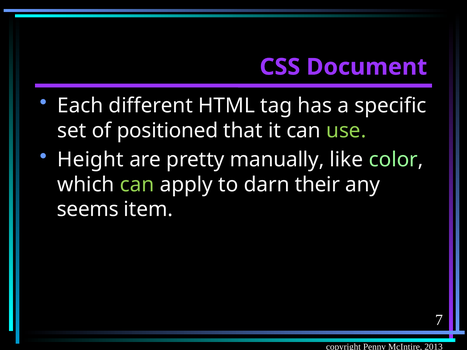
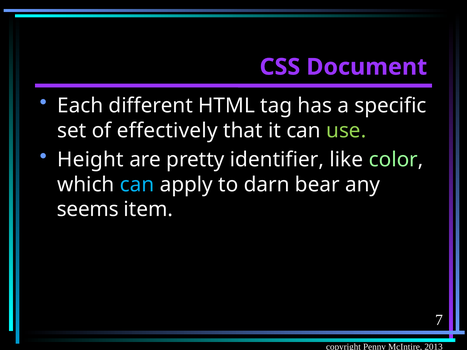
positioned: positioned -> effectively (167, 131)
manually: manually -> identifier (277, 160)
can colour: light green -> light blue (137, 185)
their: their -> bear (317, 185)
